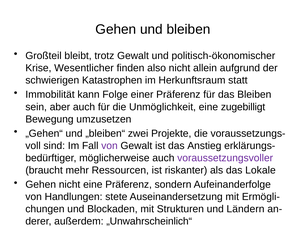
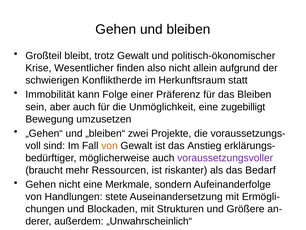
Katastrophen: Katastrophen -> Konfliktherde (112, 80)
von colour: purple -> orange (109, 145)
Lokale: Lokale -> Bedarf (260, 170)
eine Präferenz: Präferenz -> Merkmale (129, 184)
Ländern: Ländern -> Größere (246, 209)
